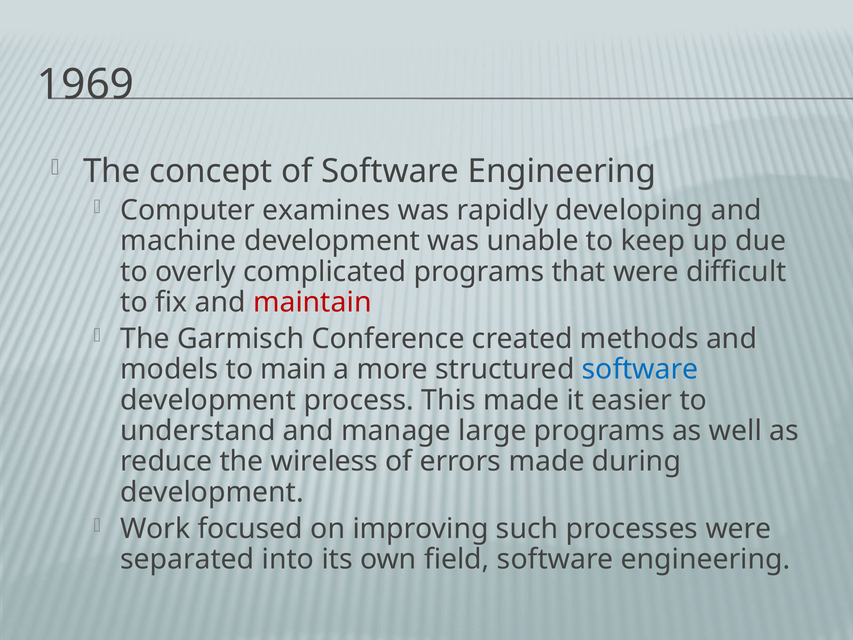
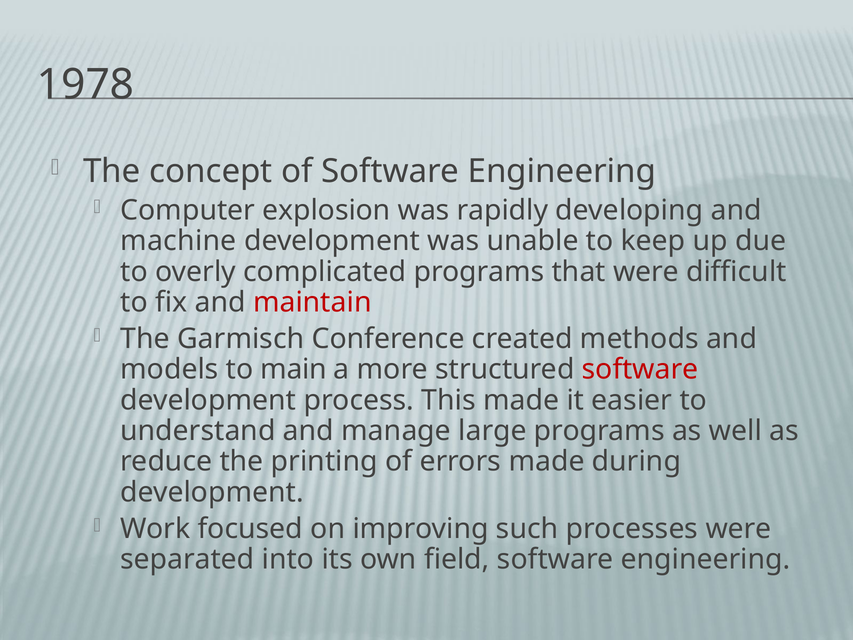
1969: 1969 -> 1978 (86, 85)
examines: examines -> explosion (326, 210)
software colour: blue -> red (640, 369)
wireless: wireless -> printing (324, 461)
